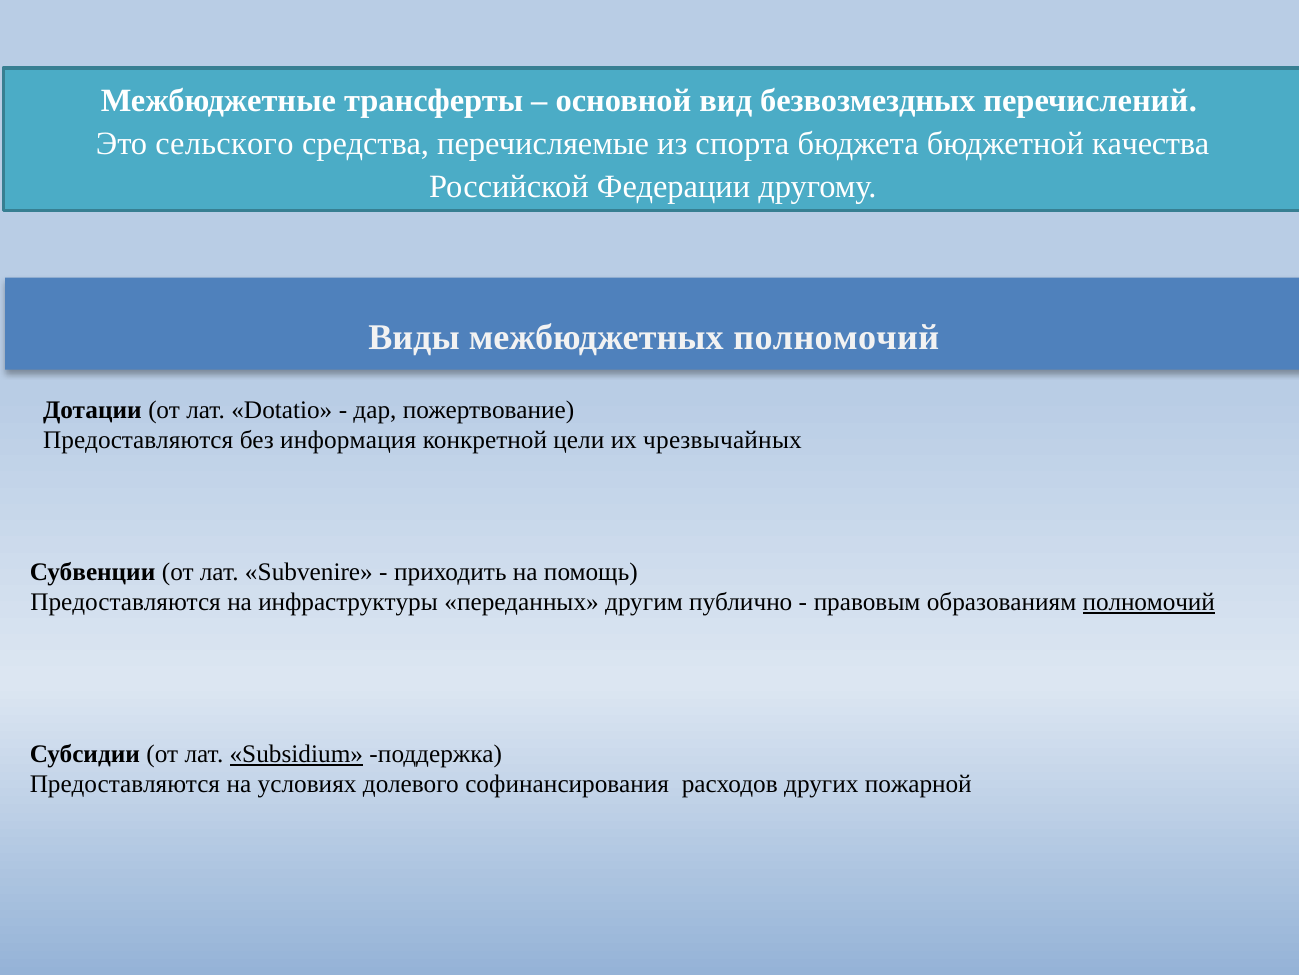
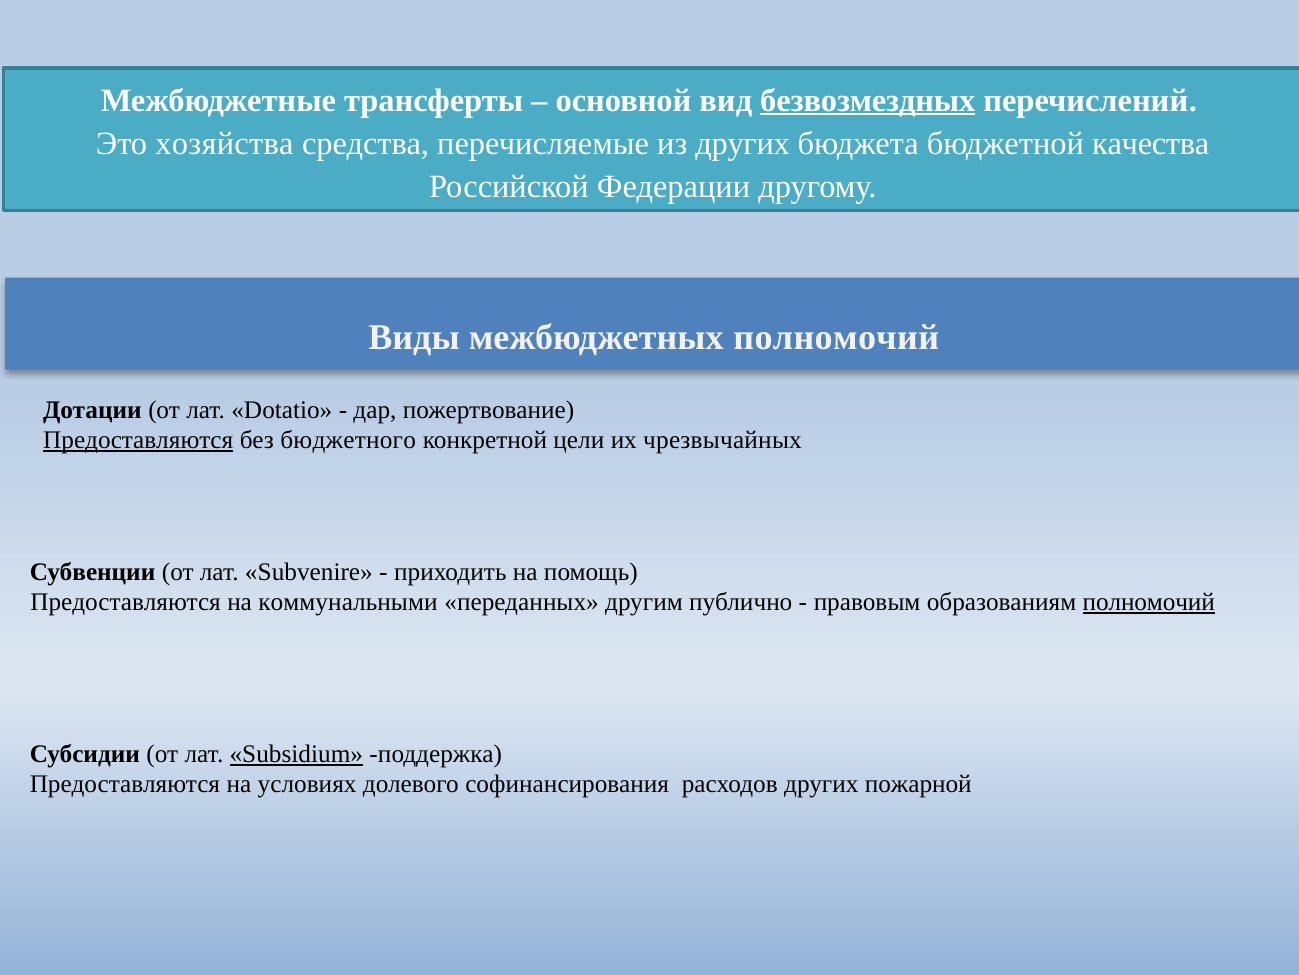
безвозмездных underline: none -> present (868, 100)
сельского: сельского -> хозяйства (225, 144)
из спорта: спорта -> других (743, 144)
Предоставляются underline: none -> present (138, 440)
информация: информация -> бюджетного (348, 440)
инфраструктуры: инфраструктуры -> коммунальными (348, 602)
